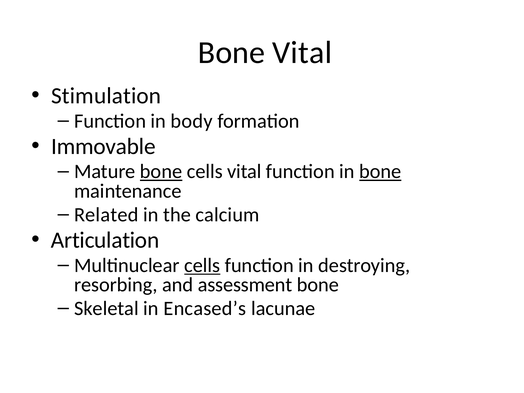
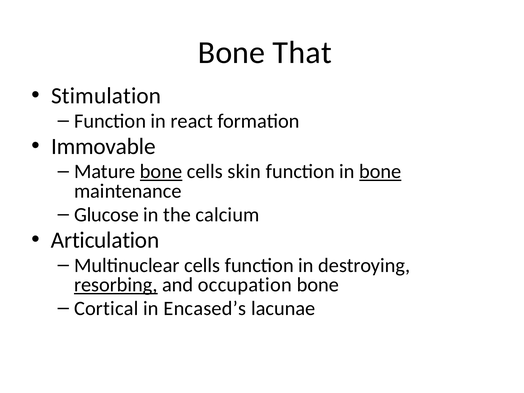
Bone Vital: Vital -> That (302, 52)
body: body -> react (192, 121)
cells vital: vital -> skin (244, 172)
Related: Related -> Glucose (106, 215)
cells underline: present -> none (202, 265)
resorbing underline: none -> present (116, 285)
assessment: assessment -> occupation (245, 285)
Skeletal: Skeletal -> Cortical (106, 308)
